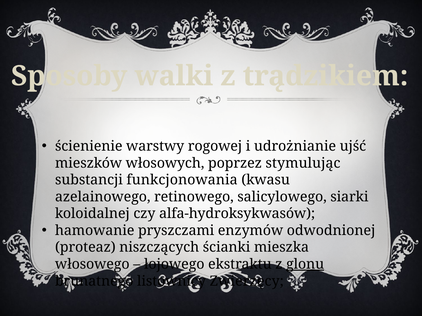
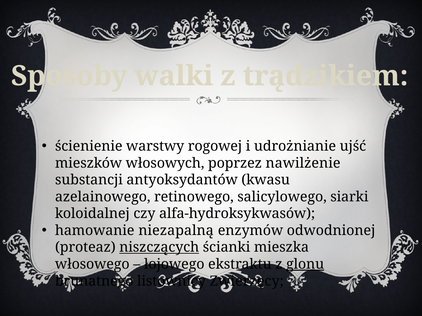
stymulując: stymulując -> nawilżenie (303, 163)
funkcjonowania: funkcjonowania -> antyoksydantów (182, 180)
pryszczami: pryszczami -> niezapalną (176, 231)
niszczących underline: none -> present (159, 248)
